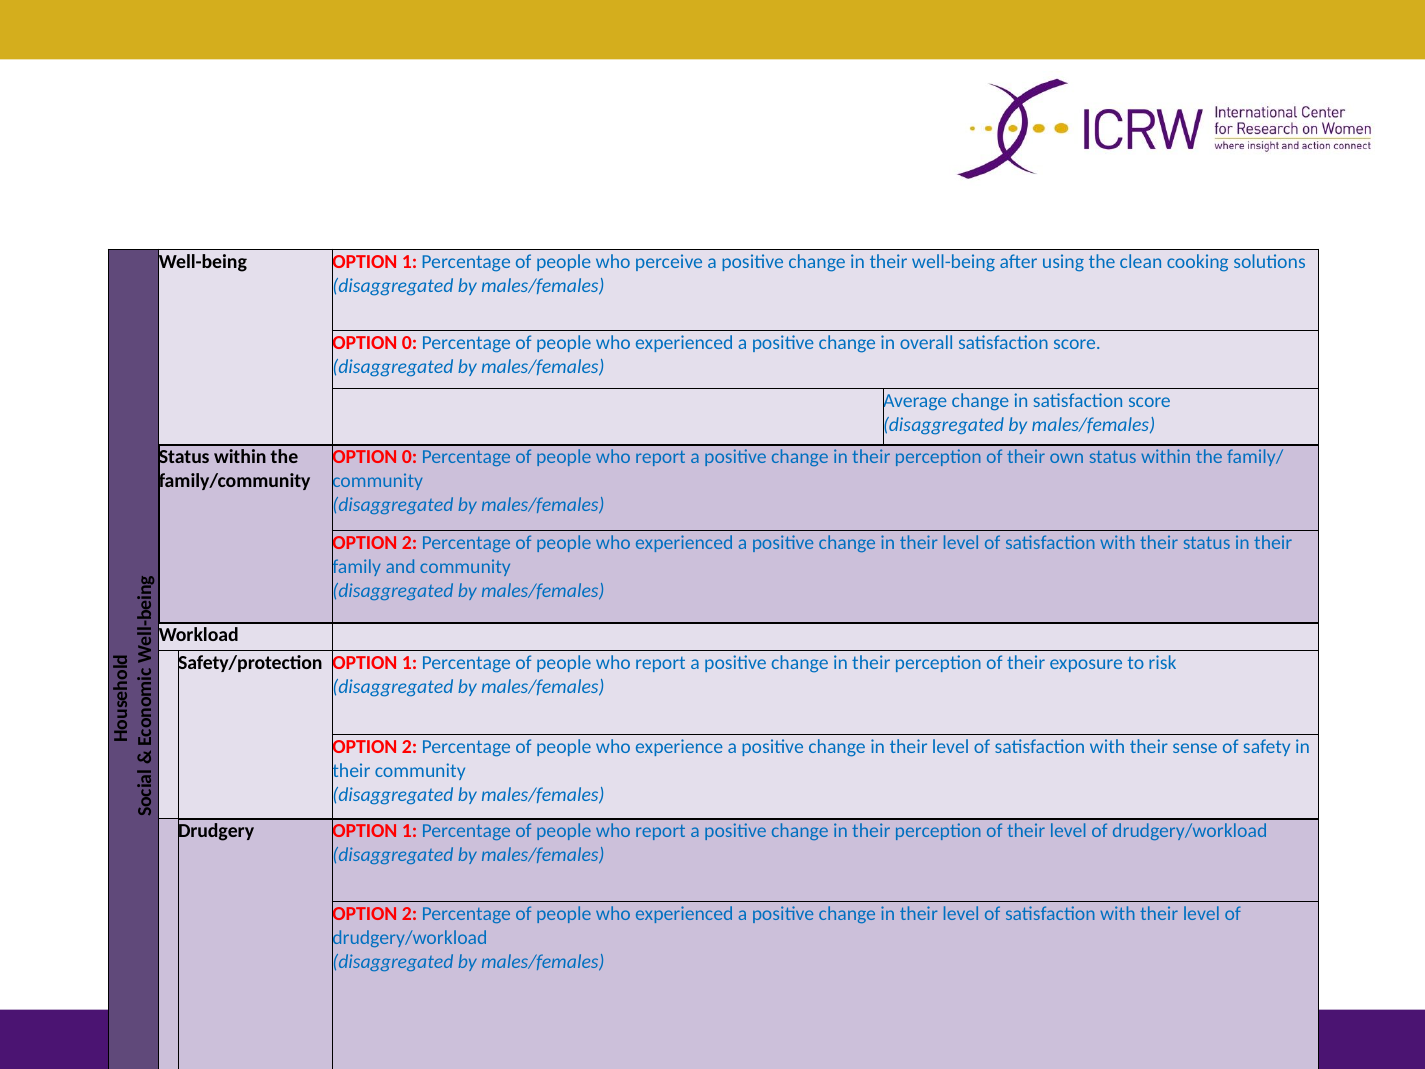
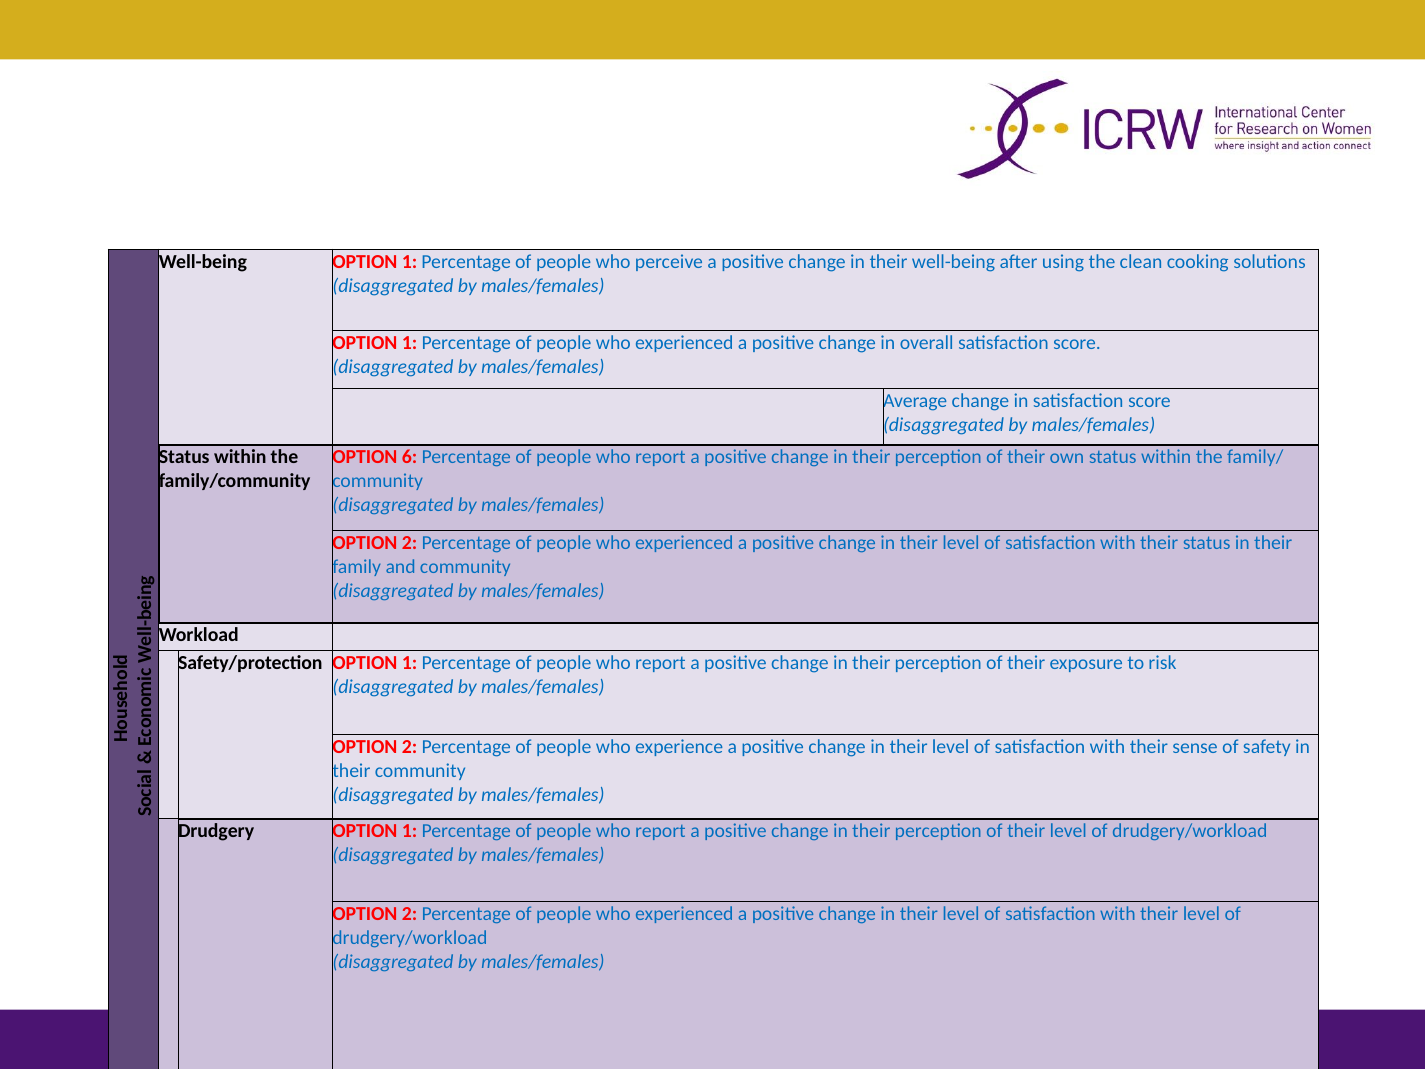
0: 0 -> 1 (409, 343)
0: 0 -> 6 (409, 457)
